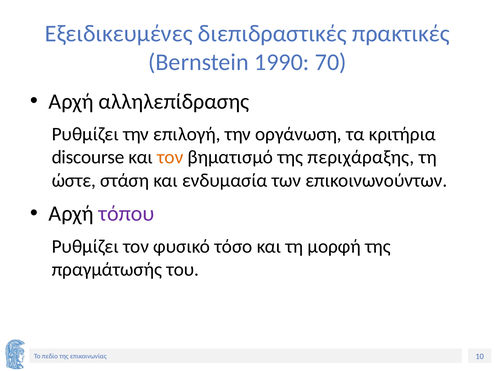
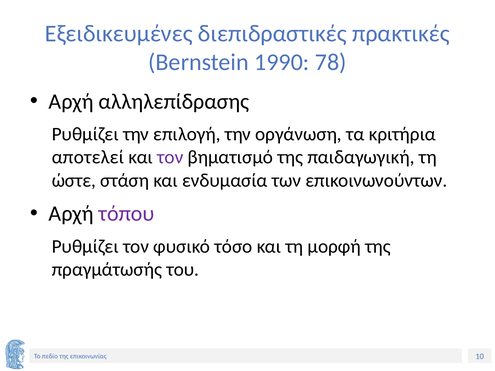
70: 70 -> 78 (331, 62)
discourse: discourse -> αποτελεί (88, 157)
τον colour: orange -> purple (170, 157)
περιχάραξης: περιχάραξης -> παιδαγωγική (361, 157)
